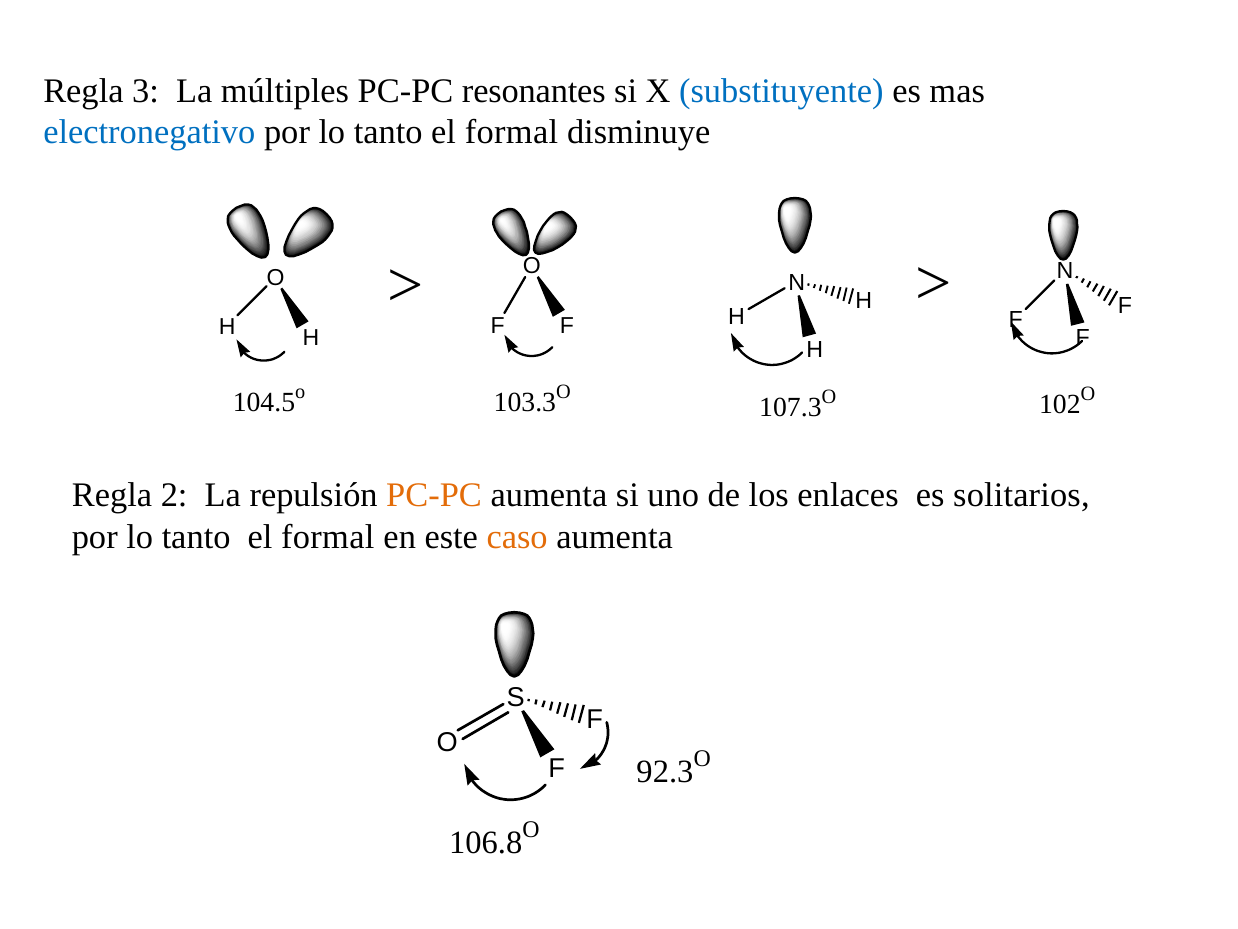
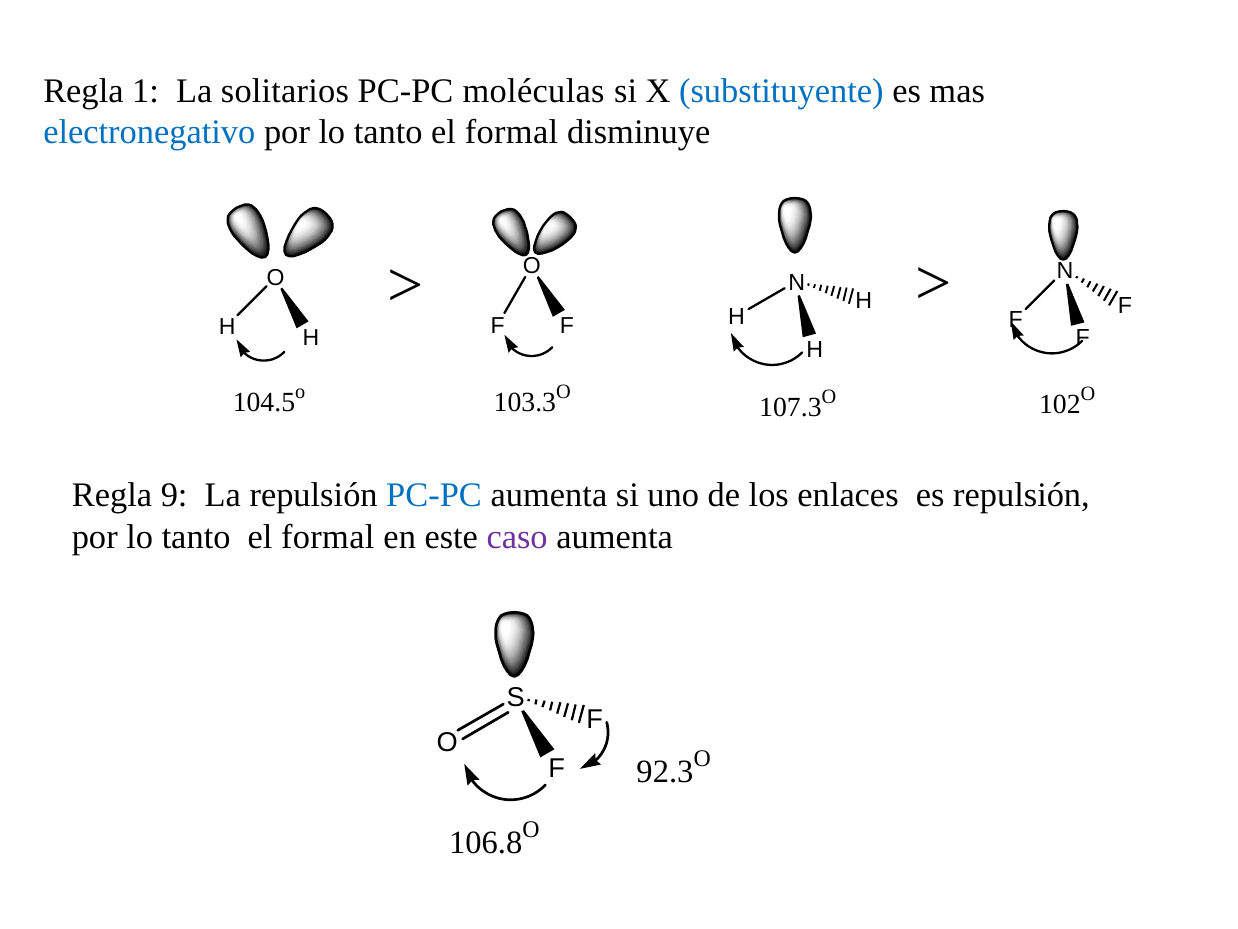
3: 3 -> 1 (146, 91)
múltiples: múltiples -> solitarios (285, 91)
resonantes: resonantes -> moléculas (534, 91)
2: 2 -> 9 (174, 495)
PC-PC colour: orange -> blue (434, 495)
es solitarios: solitarios -> repulsión (1022, 495)
caso colour: orange -> purple (517, 537)
